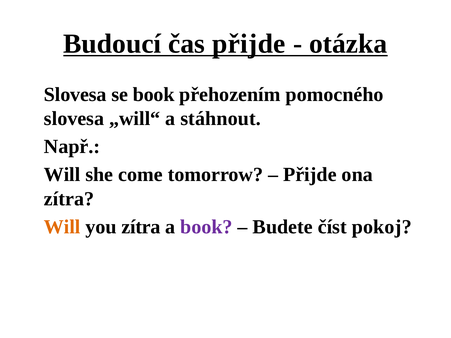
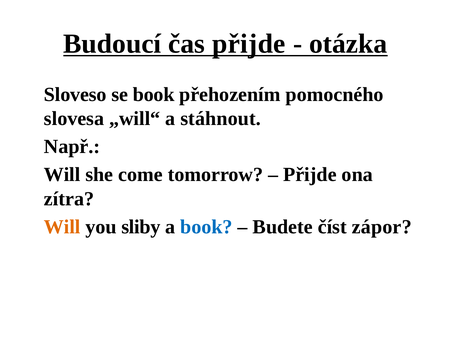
Slovesa: Slovesa -> Sloveso (75, 95)
you zítra: zítra -> sliby (141, 227)
book colour: purple -> blue (206, 227)
pokoj: pokoj -> zápor (382, 227)
